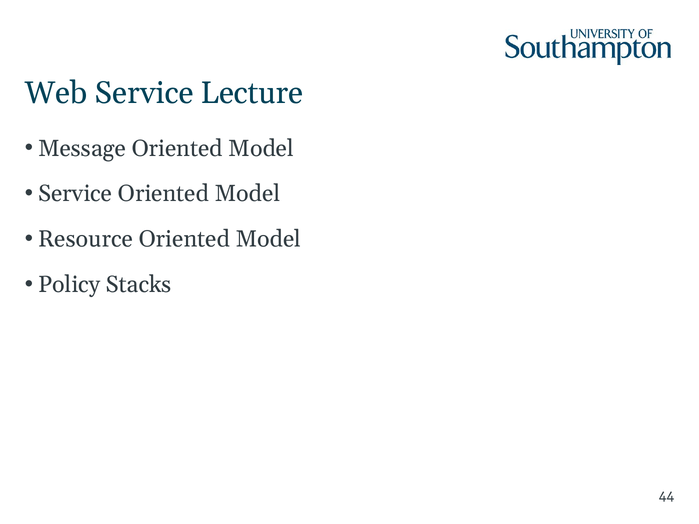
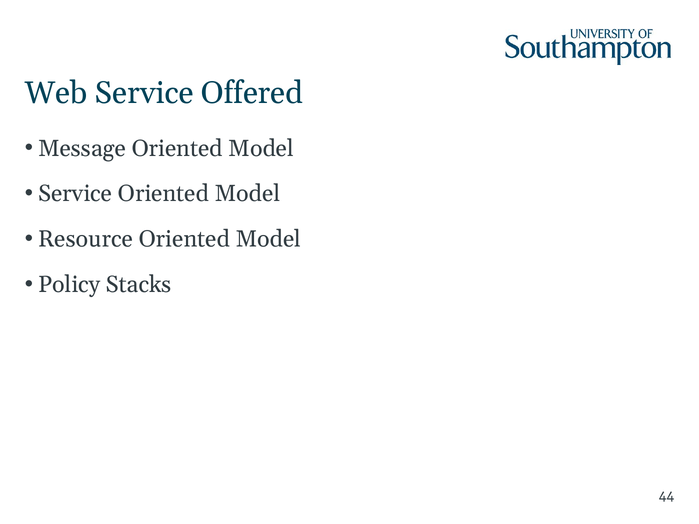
Lecture: Lecture -> Offered (252, 93)
